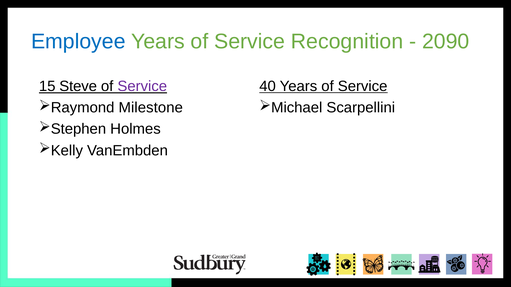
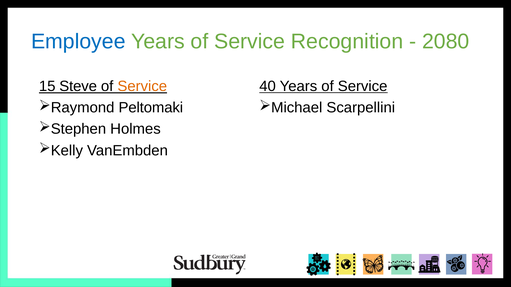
2090: 2090 -> 2080 (446, 42)
Service colour: purple -> orange (142, 86)
Milestone: Milestone -> Peltomaki (151, 108)
